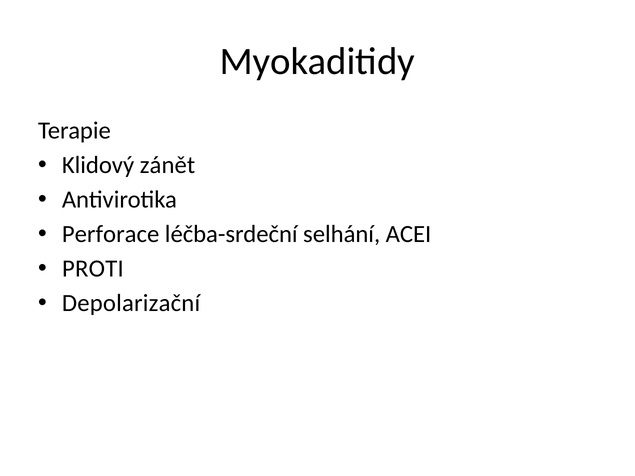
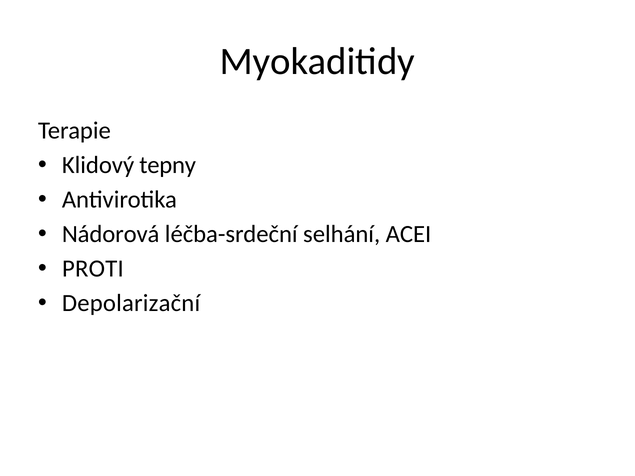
zánět: zánět -> tepny (168, 165)
Perforace: Perforace -> Nádorová (111, 234)
